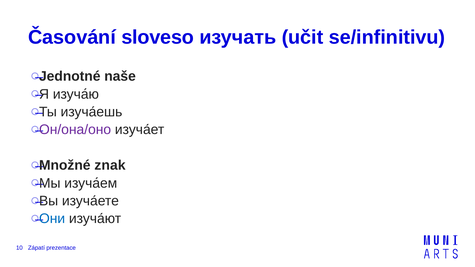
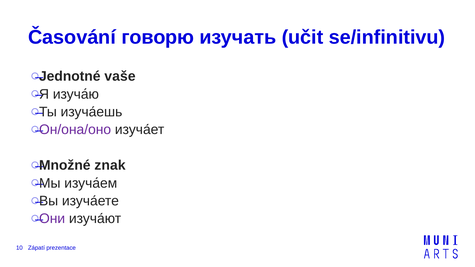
sloveso: sloveso -> говорю (158, 37)
naše: naše -> vaše (120, 76)
Они colour: blue -> purple (52, 219)
